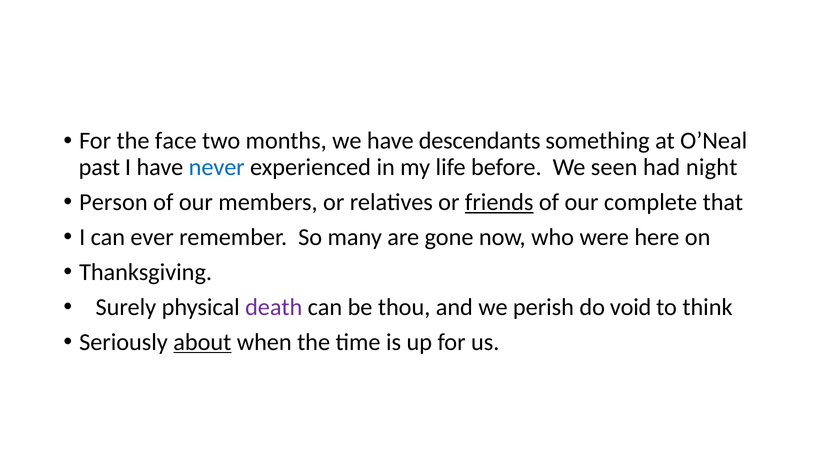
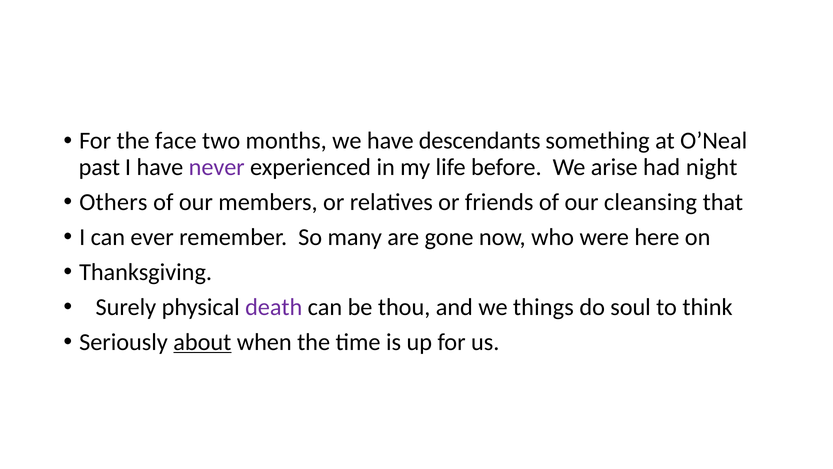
never colour: blue -> purple (217, 167)
seen: seen -> arise (614, 167)
Person: Person -> Others (113, 202)
friends underline: present -> none (499, 202)
complete: complete -> cleansing (650, 202)
perish: perish -> things (543, 307)
void: void -> soul (631, 307)
